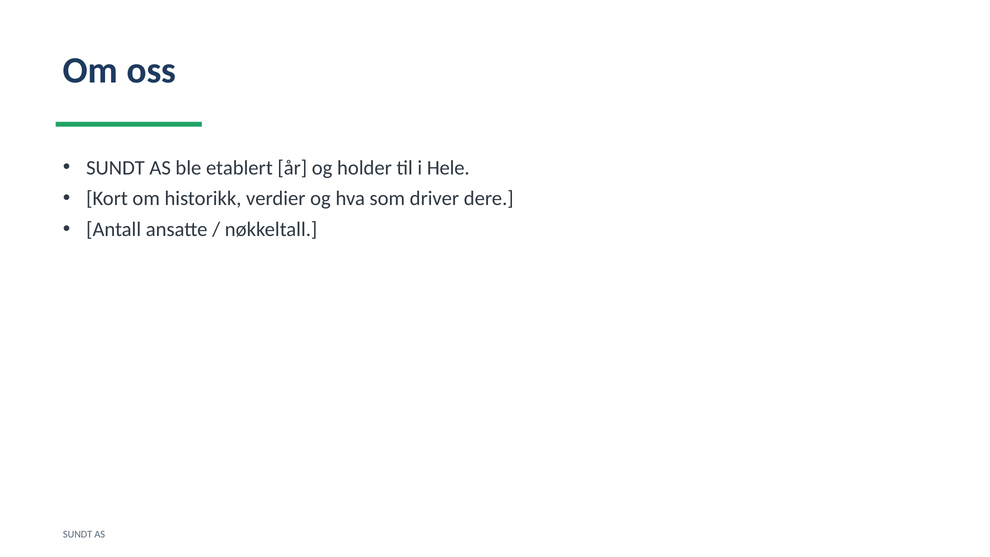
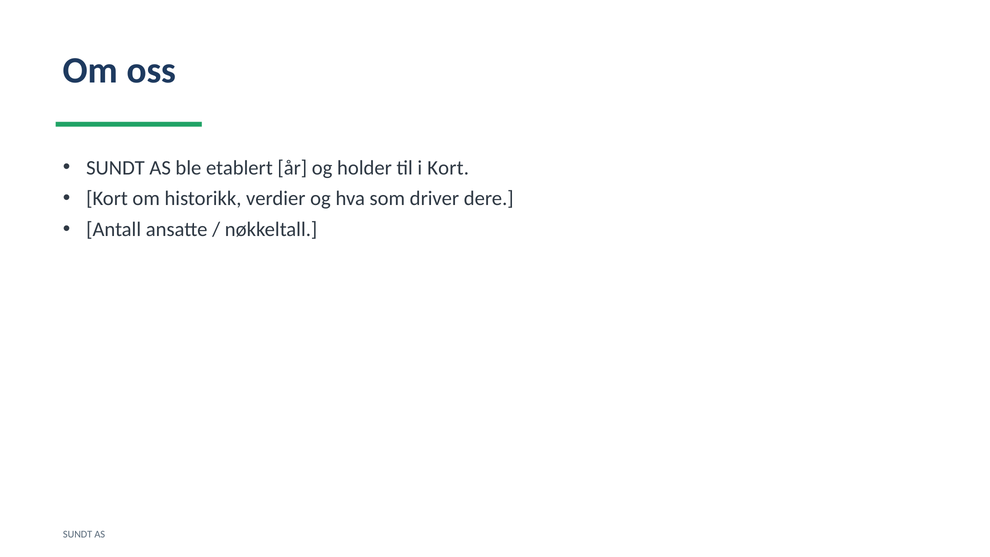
i Hele: Hele -> Kort (448, 168)
